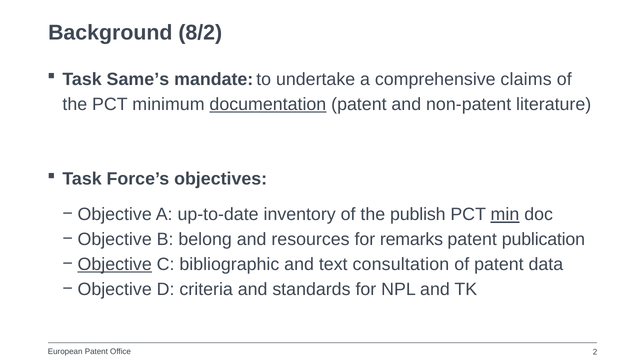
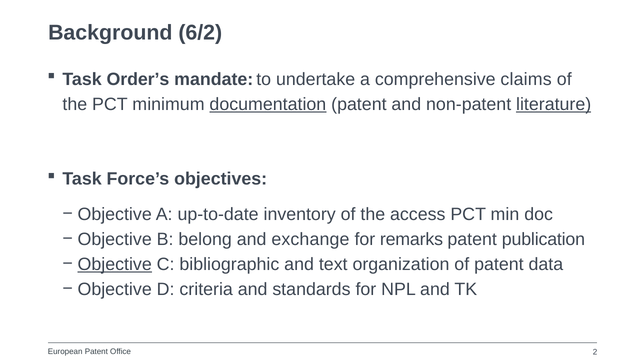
8/2: 8/2 -> 6/2 (200, 32)
Same’s: Same’s -> Order’s (138, 79)
literature underline: none -> present (554, 104)
publish: publish -> access (418, 215)
min underline: present -> none (505, 215)
resources: resources -> exchange (310, 239)
consultation: consultation -> organization (401, 264)
